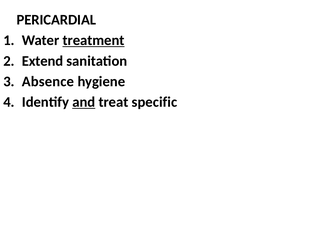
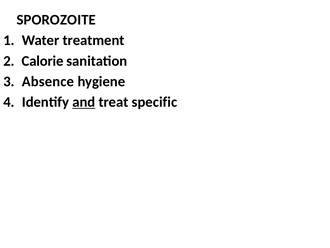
PERICARDIAL: PERICARDIAL -> SPOROZOITE (56, 20)
treatment underline: present -> none (93, 40)
Extend: Extend -> Calorie (43, 61)
